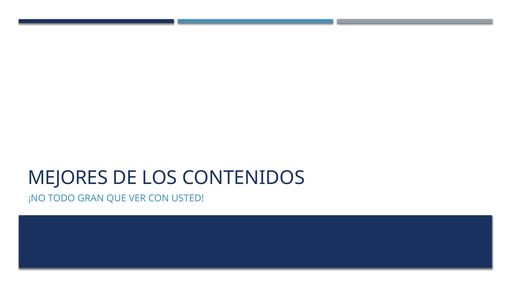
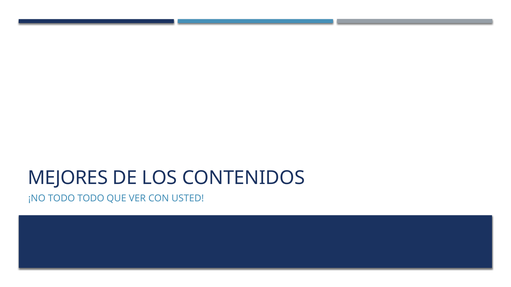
TODO GRAN: GRAN -> TODO (91, 199)
